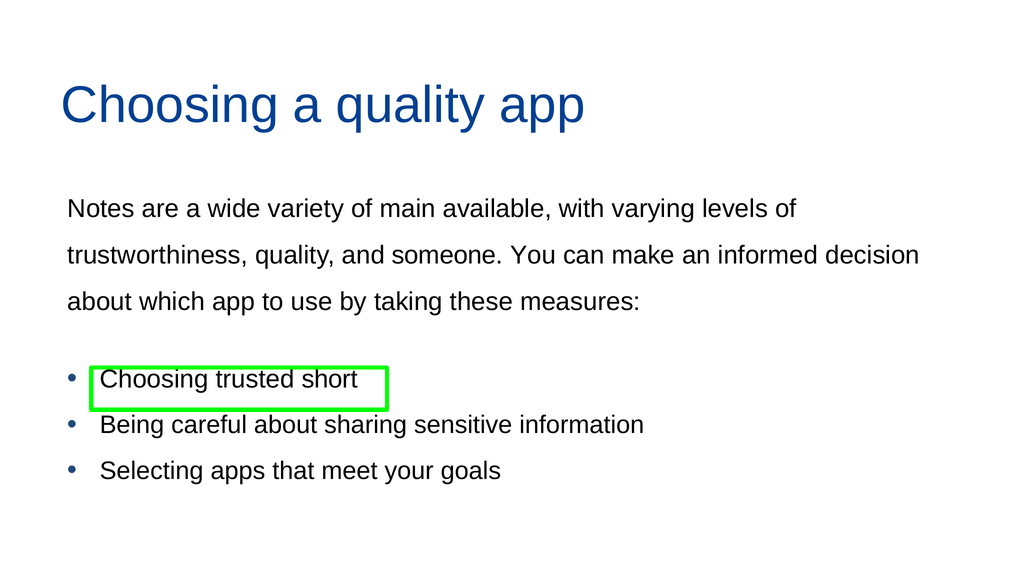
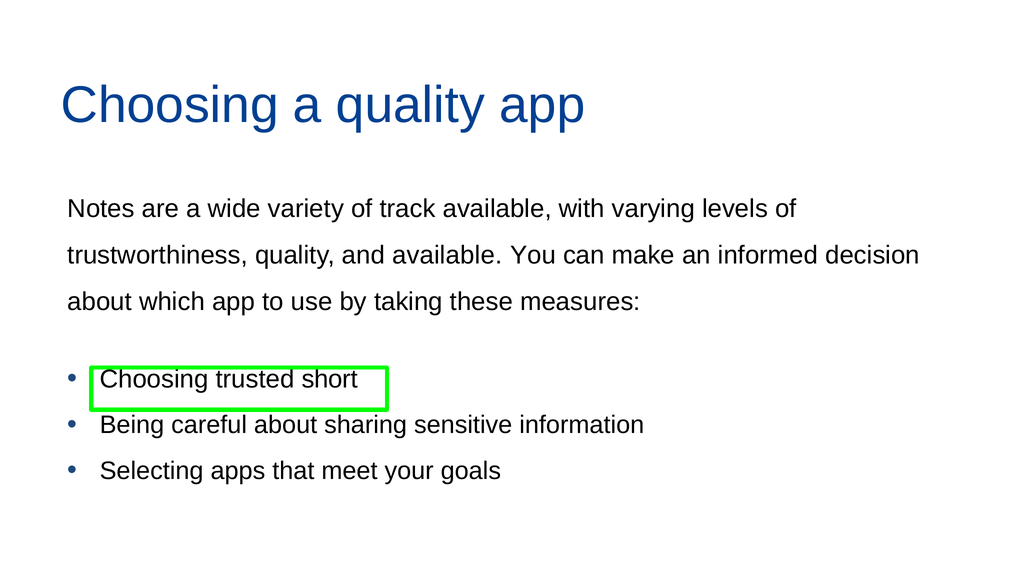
main: main -> track (408, 209)
and someone: someone -> available (447, 255)
